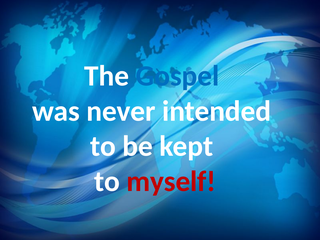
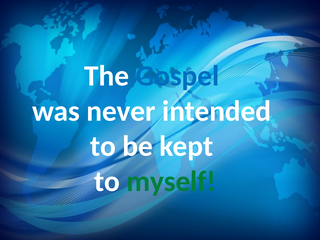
myself colour: red -> green (171, 181)
